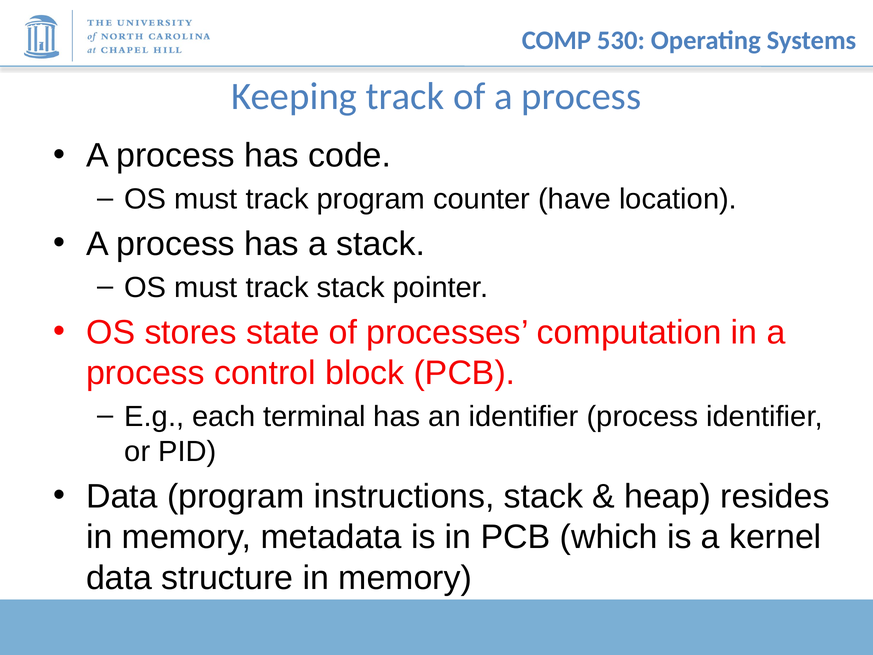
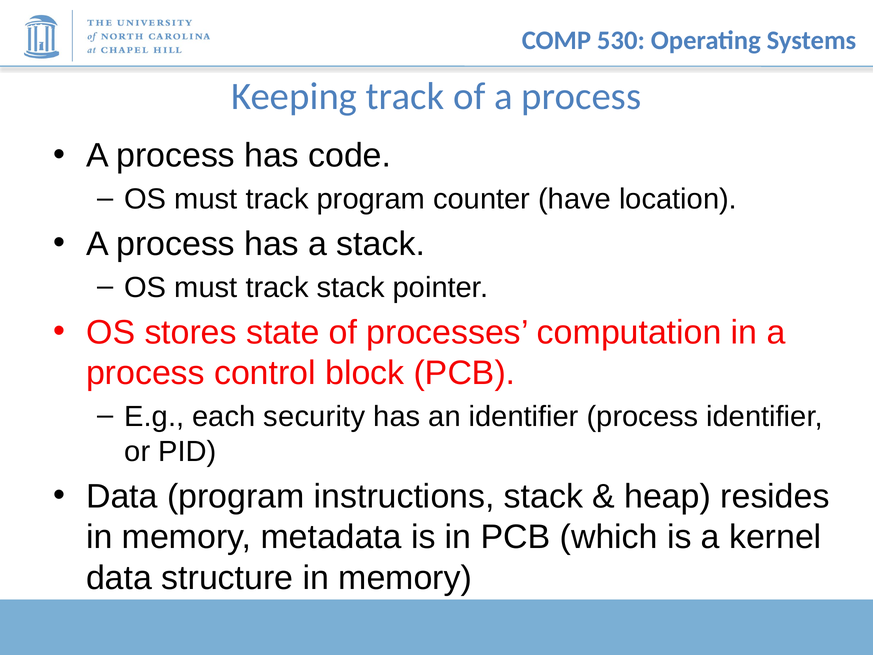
terminal: terminal -> security (314, 416)
